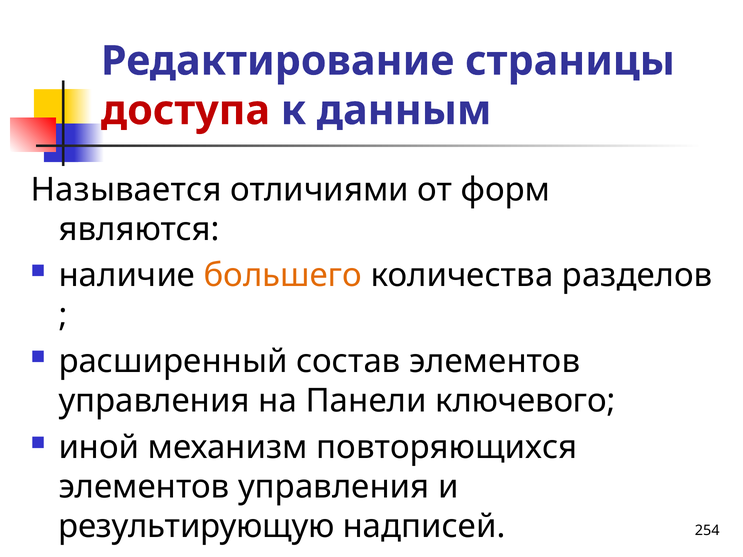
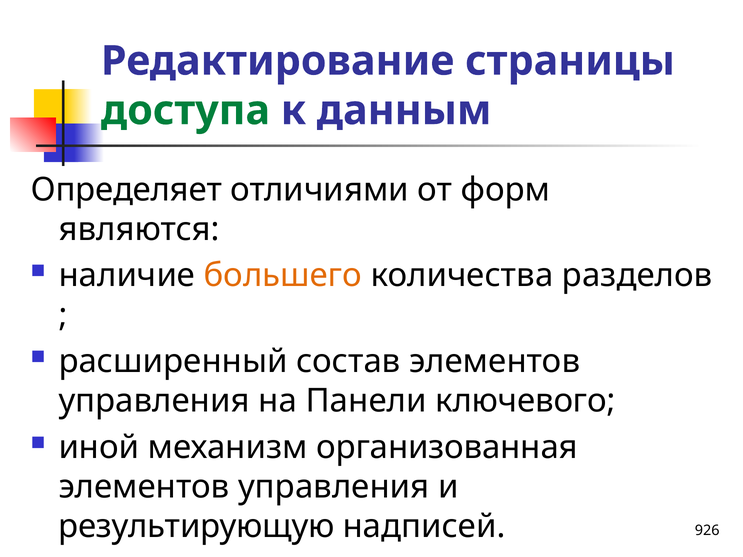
доступа colour: red -> green (186, 111)
Называется: Называется -> Определяет (126, 190)
повторяющихся: повторяющихся -> организованная (447, 447)
254: 254 -> 926 (707, 531)
